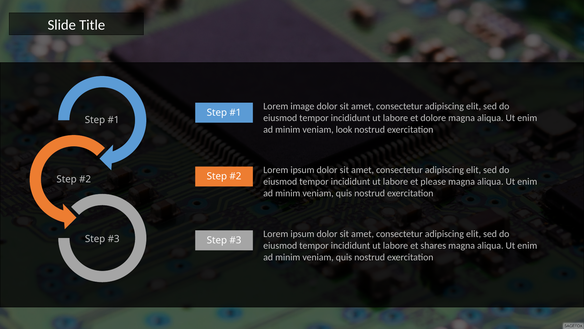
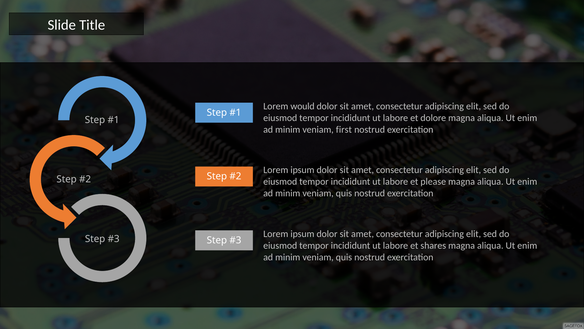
image: image -> would (302, 106)
look: look -> first (344, 129)
